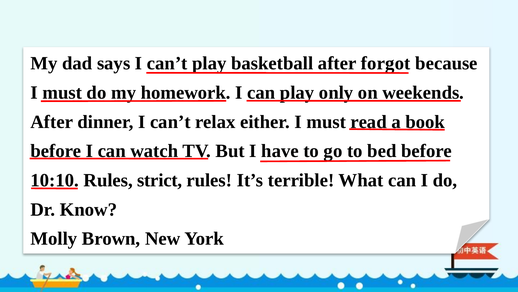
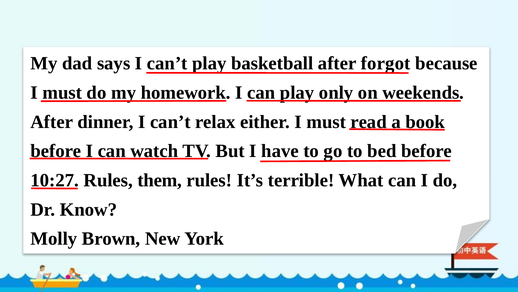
10:10: 10:10 -> 10:27 (55, 180)
strict: strict -> them (160, 180)
